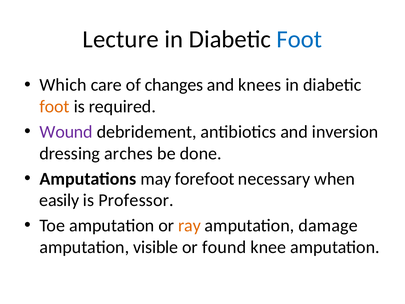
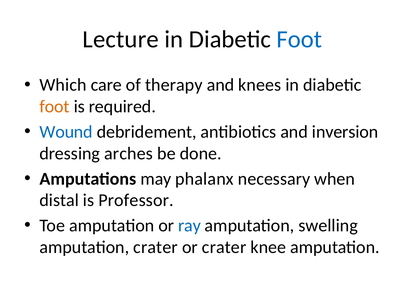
changes: changes -> therapy (174, 85)
Wound colour: purple -> blue (66, 132)
forefoot: forefoot -> phalanx (204, 179)
easily: easily -> distal (59, 200)
ray colour: orange -> blue (190, 225)
damage: damage -> swelling (328, 225)
amputation visible: visible -> crater (156, 247)
or found: found -> crater (224, 247)
